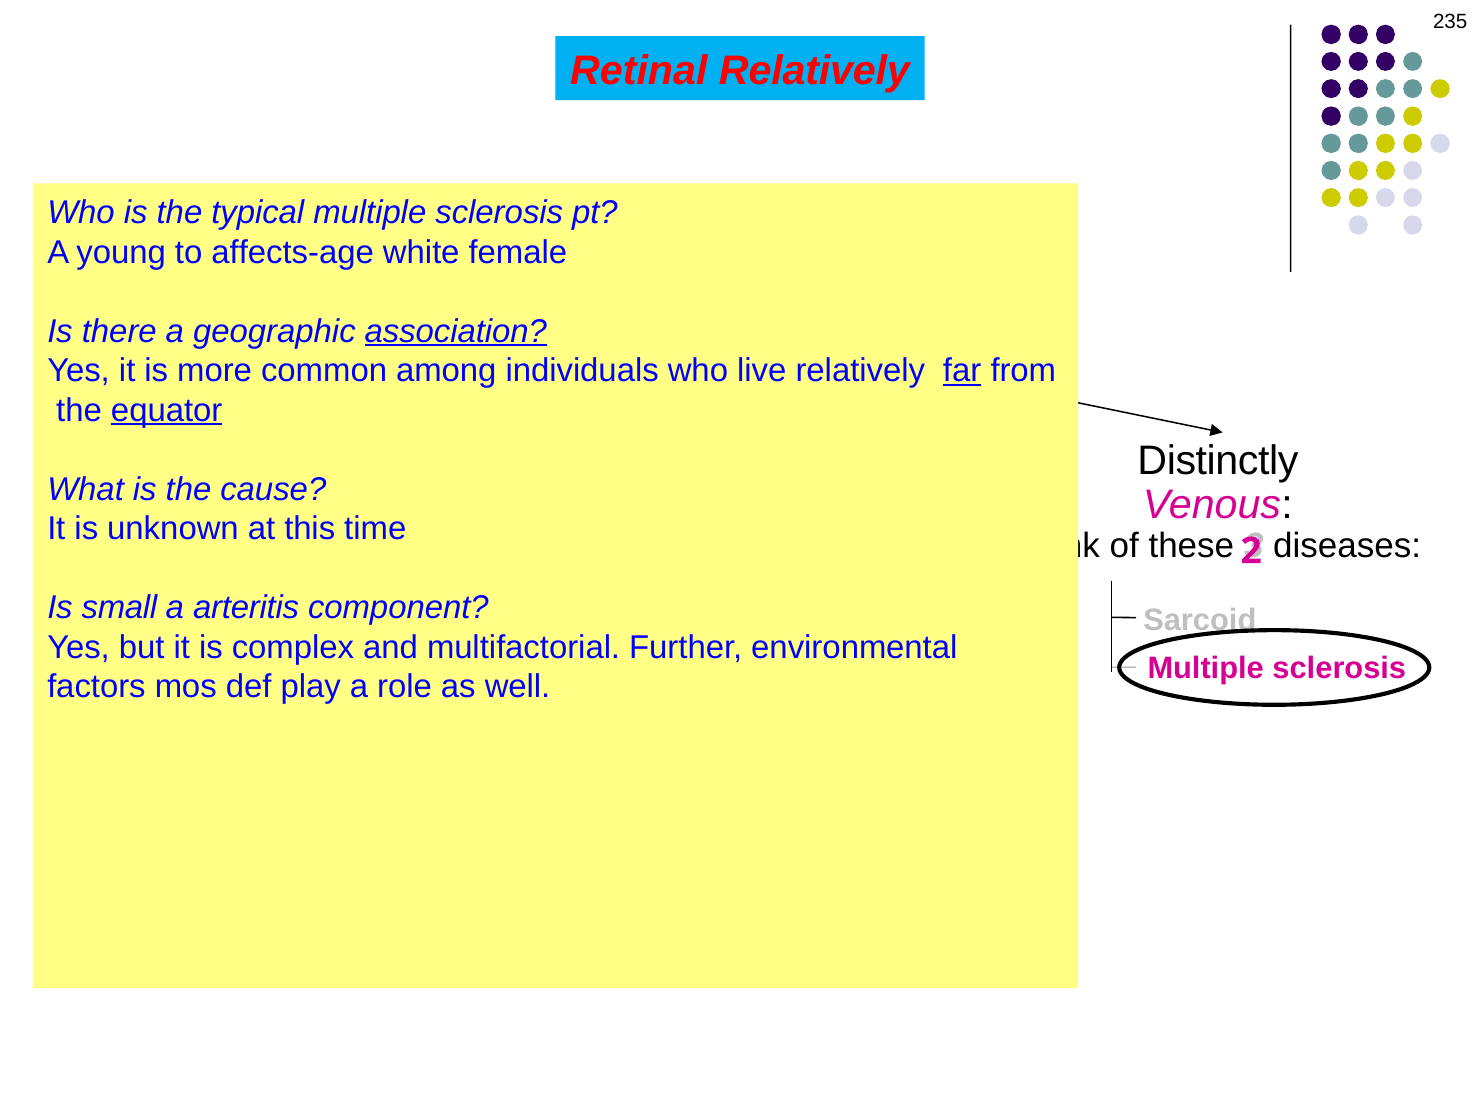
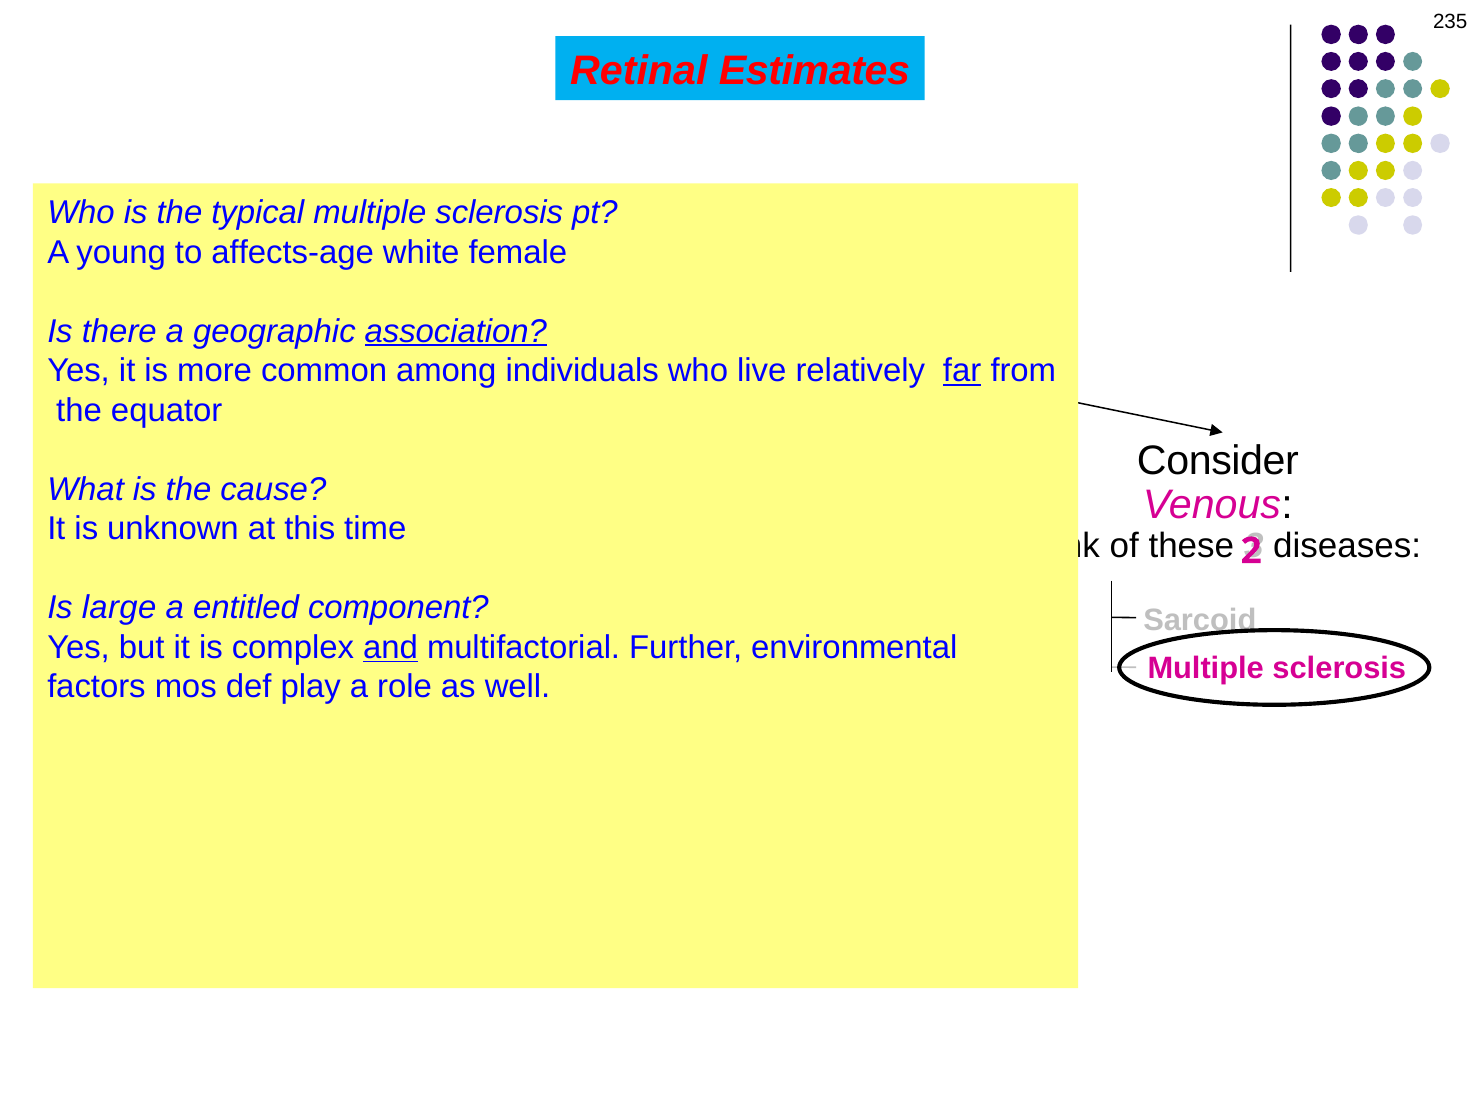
Retinal Relatively: Relatively -> Estimates (815, 71)
equator underline: present -> none (167, 410)
Distinctly: Distinctly -> Consider (1218, 460)
small: small -> large (119, 608)
arteritis: arteritis -> entitled (246, 608)
and underline: none -> present (391, 647)
